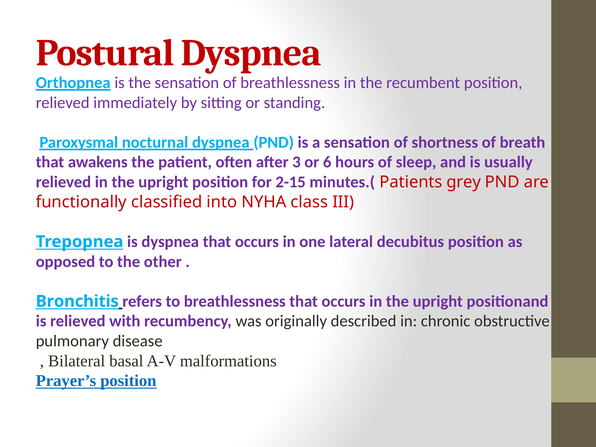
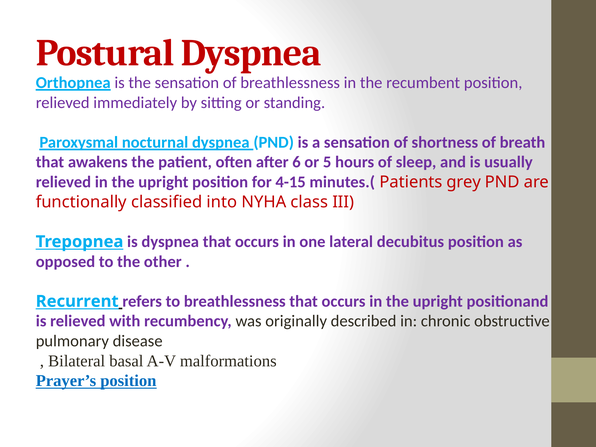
3: 3 -> 6 (296, 162)
6: 6 -> 5 (327, 162)
2-15: 2-15 -> 4-15 (291, 182)
Bronchitis: Bronchitis -> Recurrent (77, 301)
